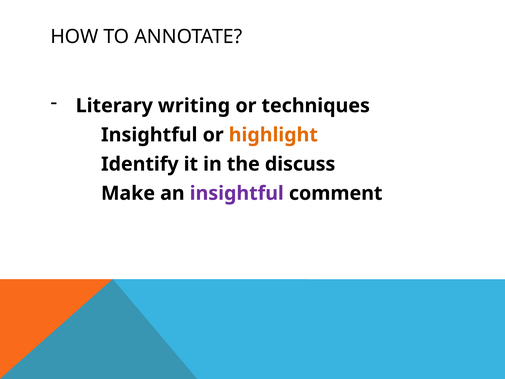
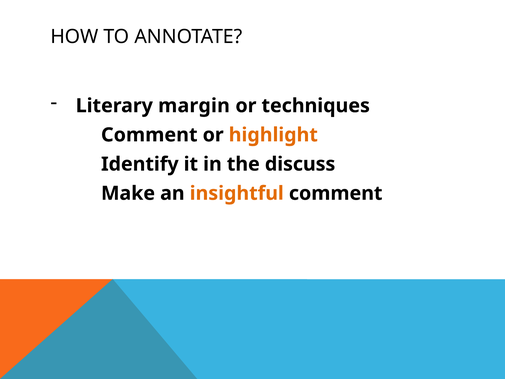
writing: writing -> margin (194, 106)
Insightful: Insightful -> Comment (149, 135)
insightful colour: purple -> orange (237, 193)
